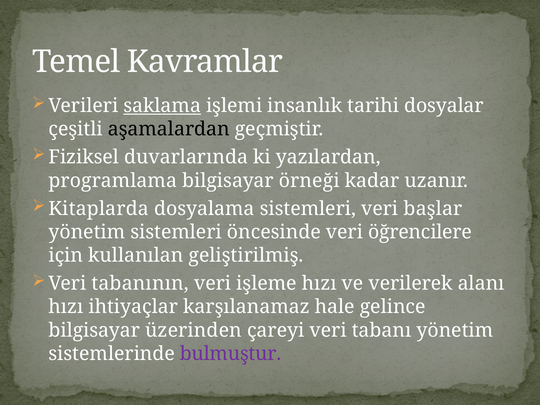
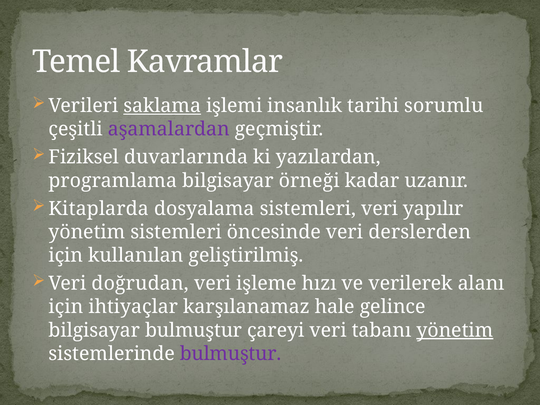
dosyalar: dosyalar -> sorumlu (444, 106)
aşamalardan colour: black -> purple (169, 129)
başlar: başlar -> yapılır (433, 209)
öğrencilere: öğrencilere -> derslerden (420, 232)
tabanının: tabanının -> doğrudan (140, 283)
hızı: hızı -> için (66, 307)
bilgisayar üzerinden: üzerinden -> bulmuştur (194, 330)
yönetim underline: none -> present (455, 330)
